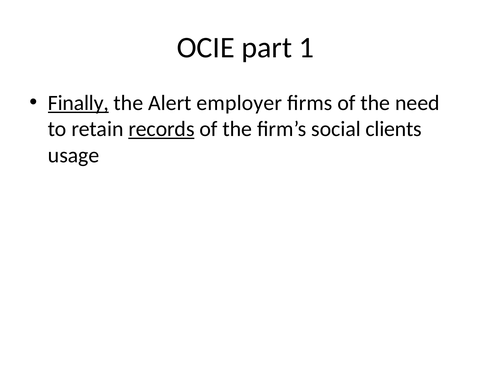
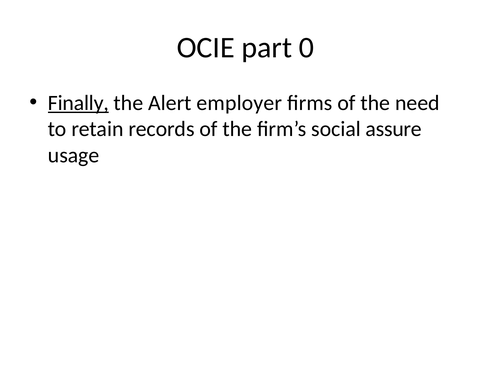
1: 1 -> 0 (306, 48)
records underline: present -> none (161, 129)
clients: clients -> assure (394, 129)
